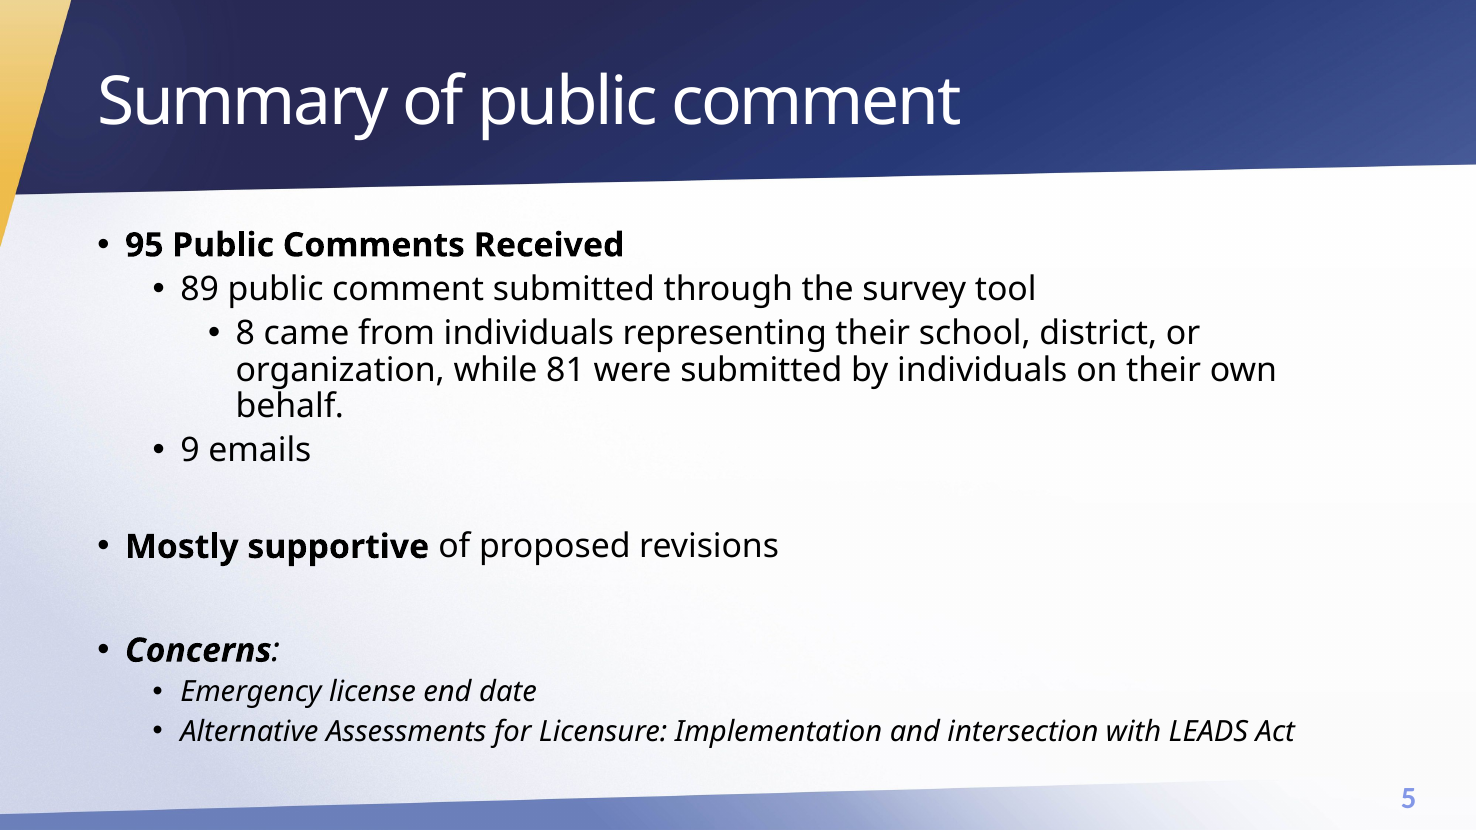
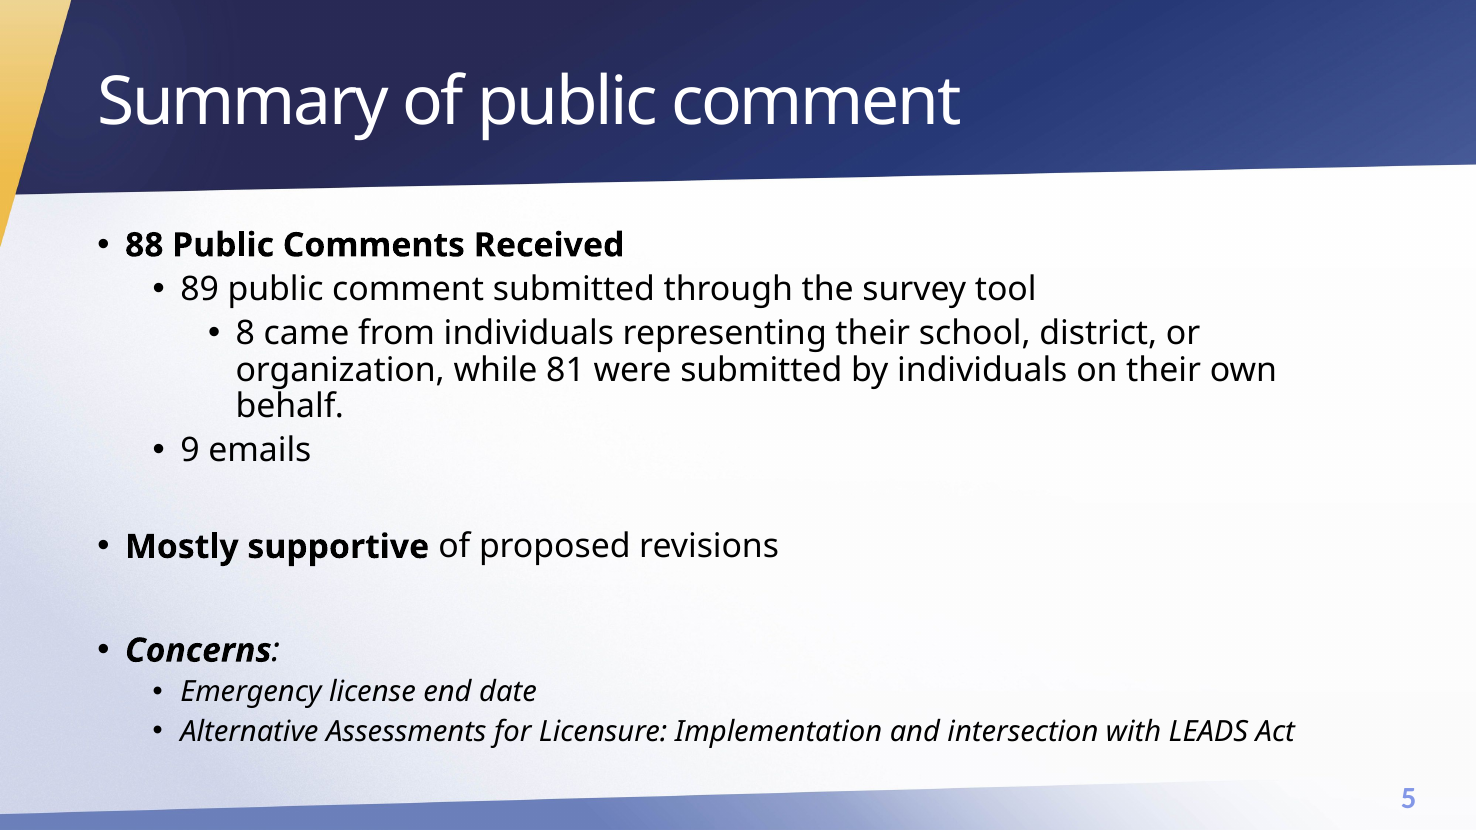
95: 95 -> 88 (144, 245)
